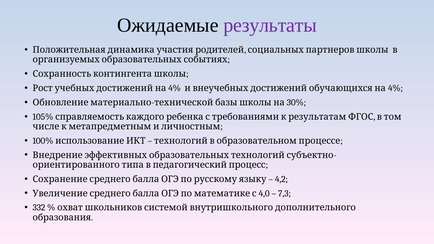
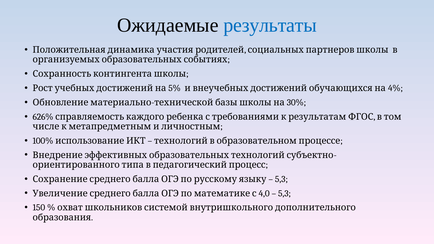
результаты colour: purple -> blue (270, 25)
4%: 4% -> 5% (175, 88)
105%: 105% -> 626% (43, 117)
4,2: 4,2 -> 5,3 (281, 179)
7,3: 7,3 -> 5,3 (285, 193)
332: 332 -> 150 (39, 208)
